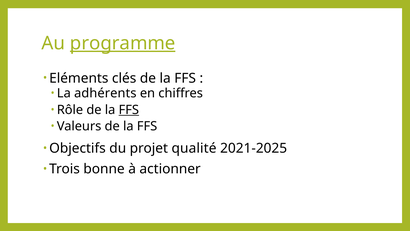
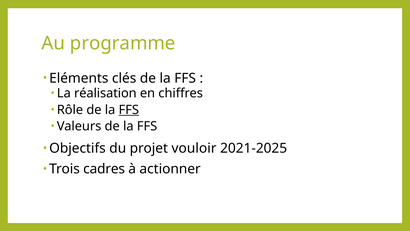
programme underline: present -> none (123, 43)
adhérents: adhérents -> réalisation (105, 93)
qualité: qualité -> vouloir (194, 148)
bonne: bonne -> cadres (104, 169)
